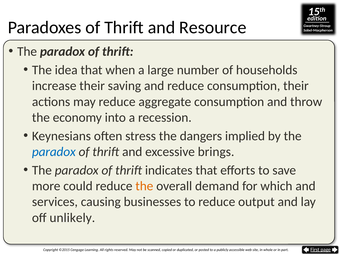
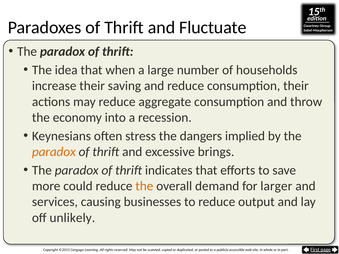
Resource: Resource -> Fluctuate (213, 28)
paradox colour: blue -> orange (54, 152)
which: which -> larger (276, 186)
